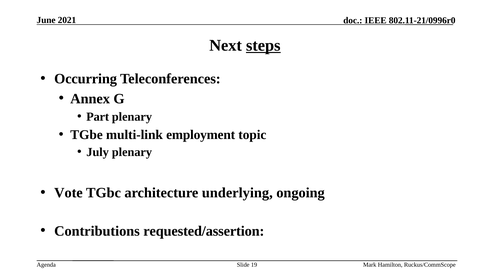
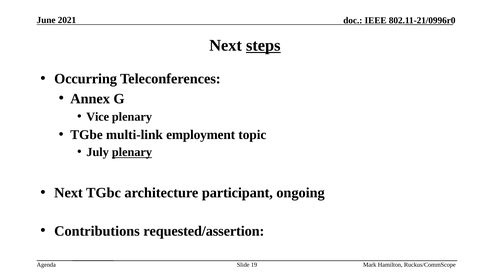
Part: Part -> Vice (98, 117)
plenary underline: none -> present (132, 152)
Vote: Vote -> Next (68, 193)
underlying: underlying -> participant (237, 193)
